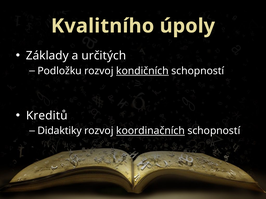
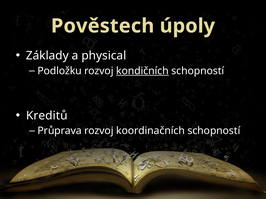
Kvalitního: Kvalitního -> Pověstech (103, 26)
určitých: určitých -> physical (104, 56)
Didaktiky: Didaktiky -> Průprava (60, 131)
koordinačních underline: present -> none (150, 131)
